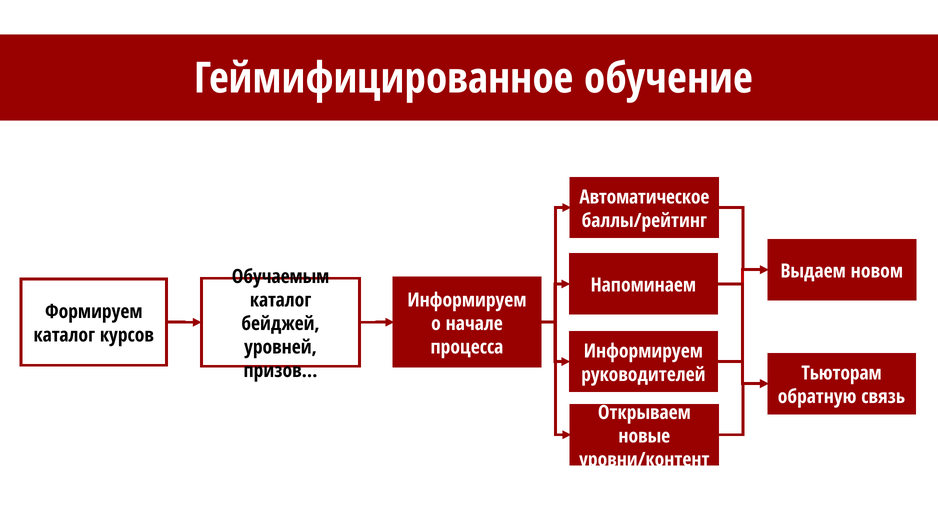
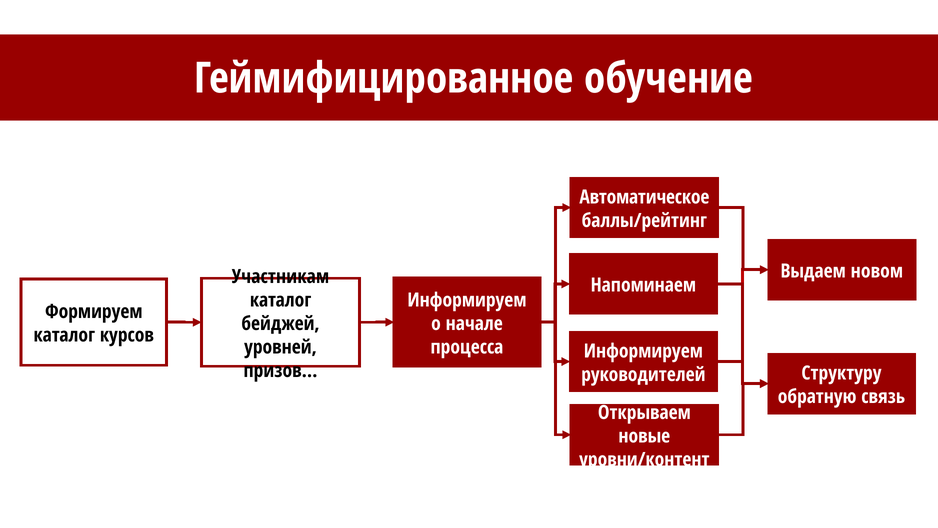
Обучаемым: Обучаемым -> Участникам (280, 276)
Тьюторам: Тьюторам -> Структуру (841, 373)
